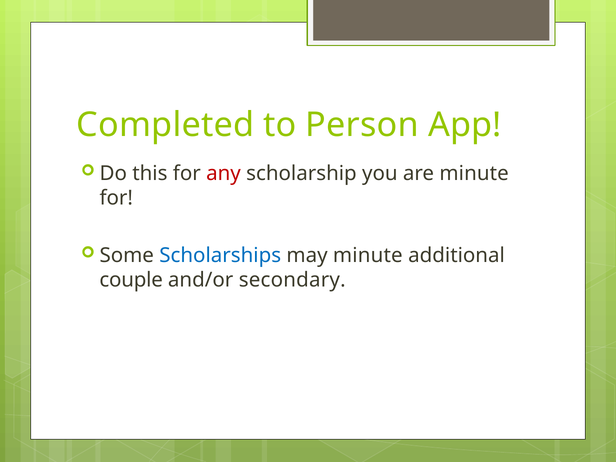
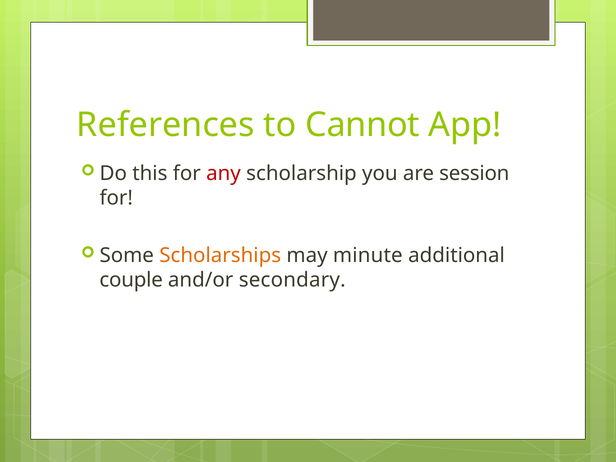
Completed: Completed -> References (166, 125)
Person: Person -> Cannot (362, 125)
are minute: minute -> session (474, 173)
Scholarships colour: blue -> orange (220, 256)
